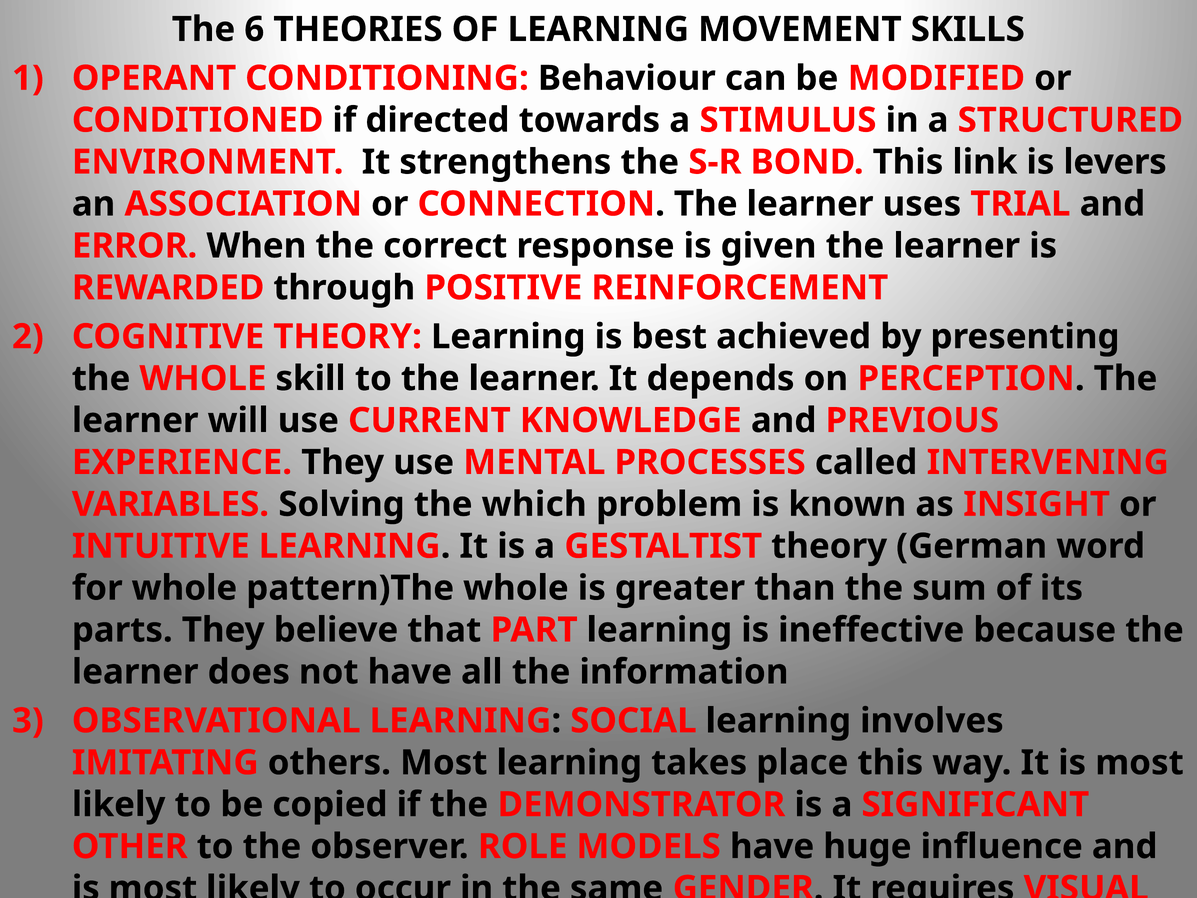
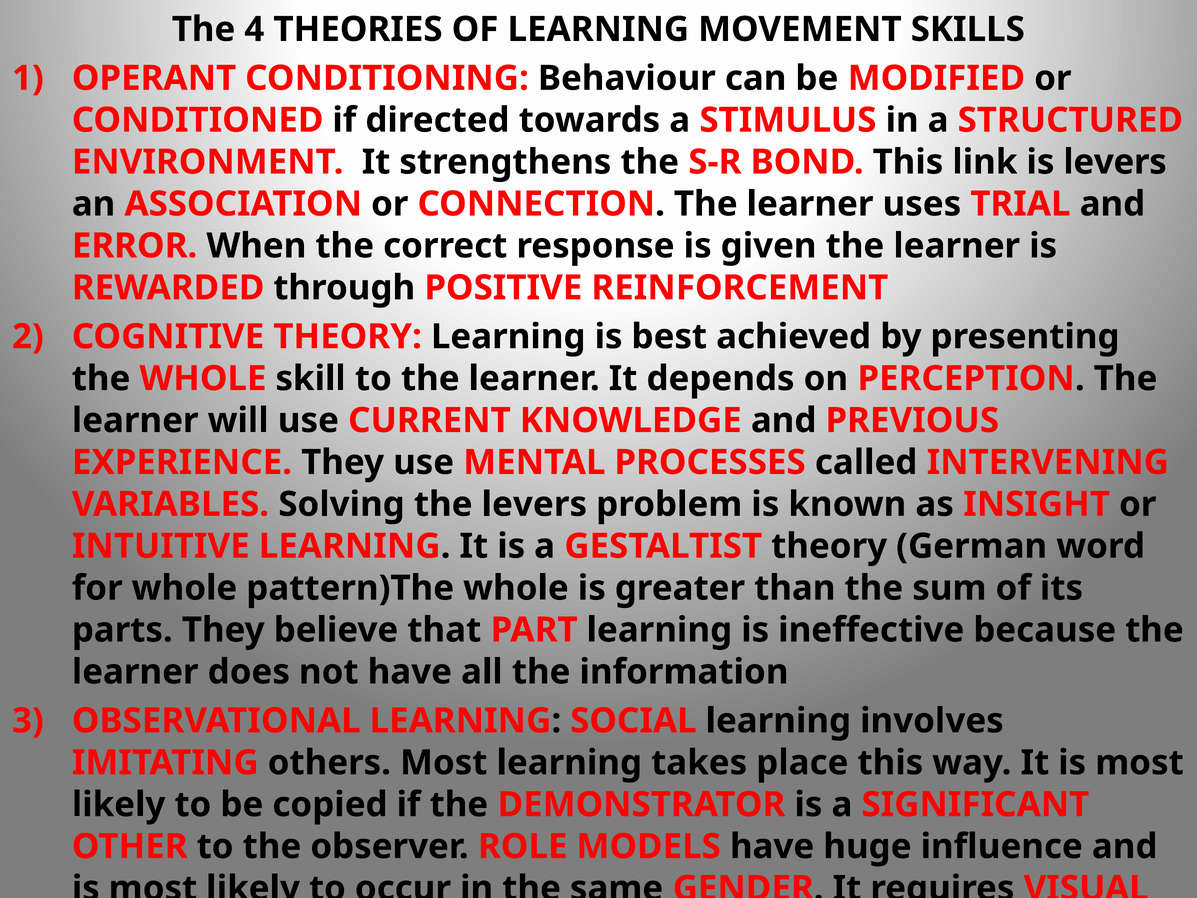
6: 6 -> 4 (254, 29)
the which: which -> levers (534, 504)
